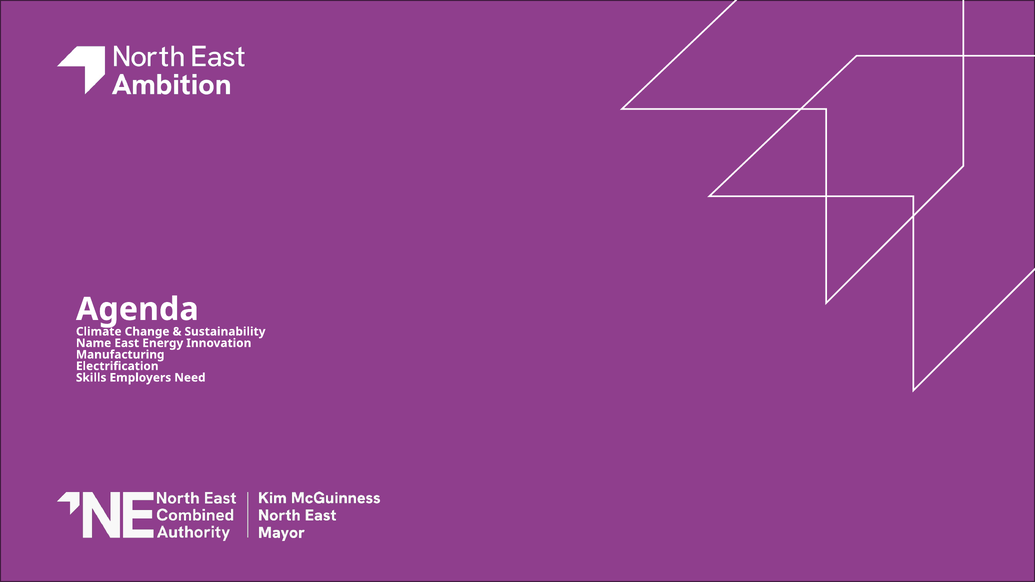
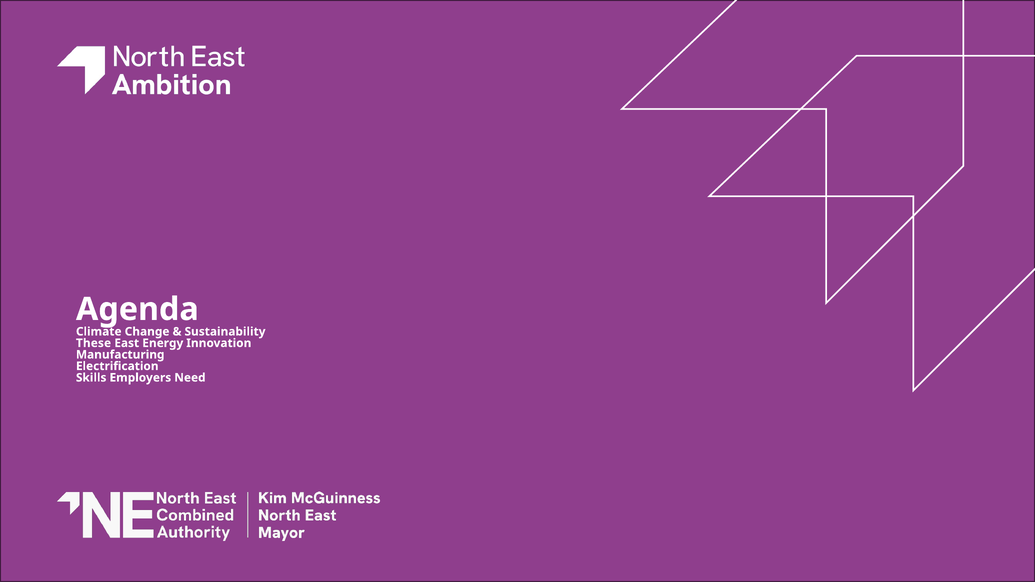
Name: Name -> These (94, 343)
